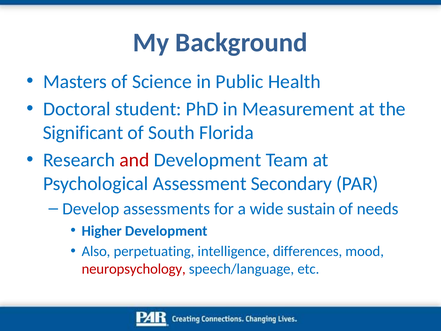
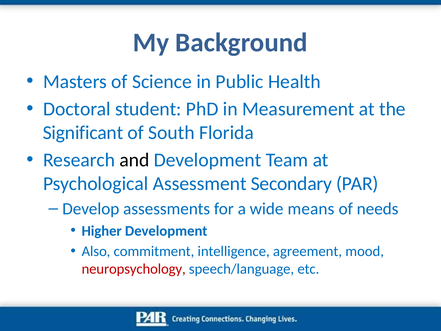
and colour: red -> black (134, 160)
sustain: sustain -> means (311, 209)
perpetuating: perpetuating -> commitment (154, 251)
differences: differences -> agreement (308, 251)
